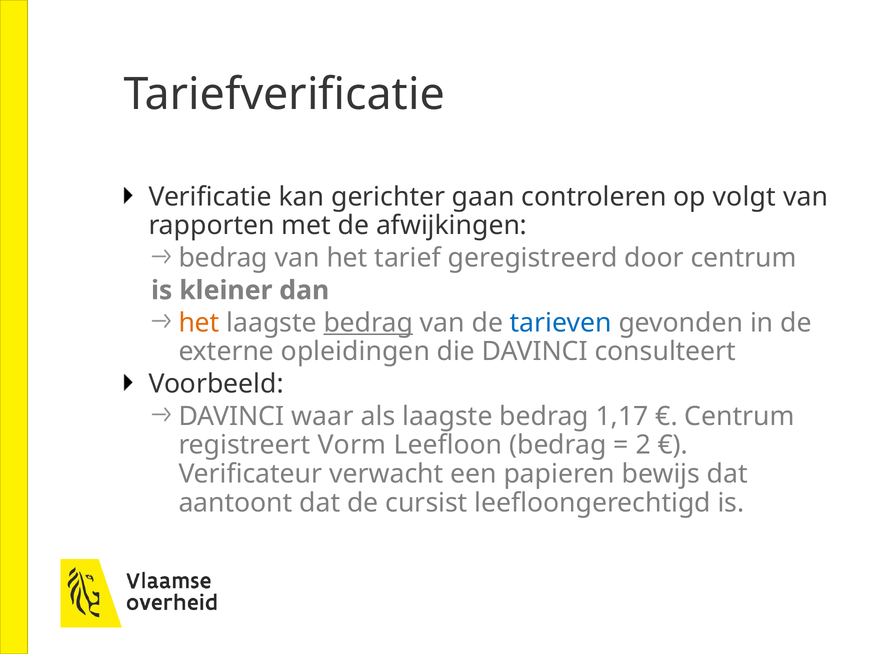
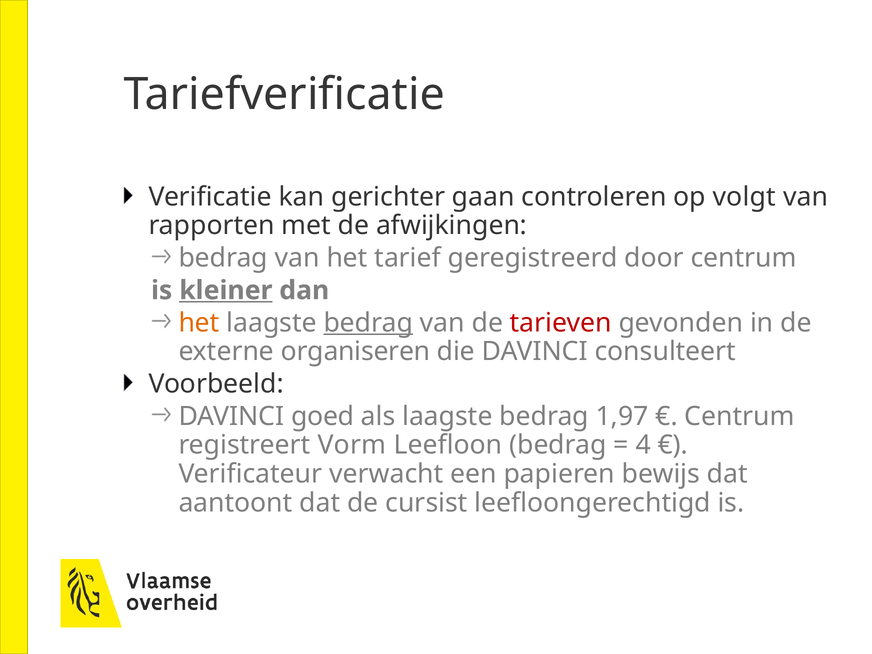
kleiner underline: none -> present (226, 290)
tarieven colour: blue -> red (561, 323)
opleidingen: opleidingen -> organiseren (356, 352)
waar: waar -> goed (323, 416)
1,17: 1,17 -> 1,97 (622, 416)
2: 2 -> 4 (643, 445)
